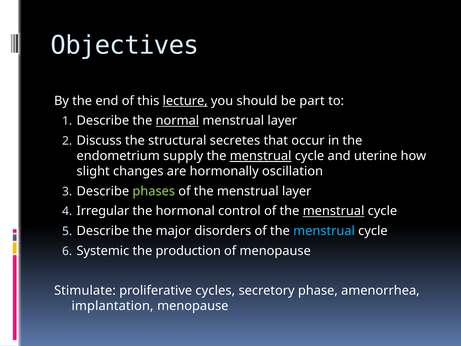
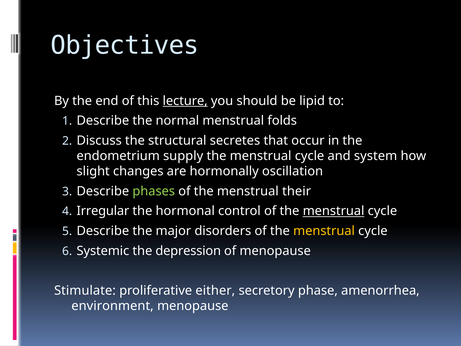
part: part -> lipid (312, 101)
normal underline: present -> none (177, 121)
layer: layer -> folds (282, 121)
menstrual underline: present -> none (261, 156)
uterine: uterine -> system (376, 156)
the menstrual layer: layer -> their (297, 191)
menstrual colour: light blue -> yellow (324, 231)
production: production -> depression (188, 251)
cycles: cycles -> either (215, 290)
implantation: implantation -> environment (113, 306)
